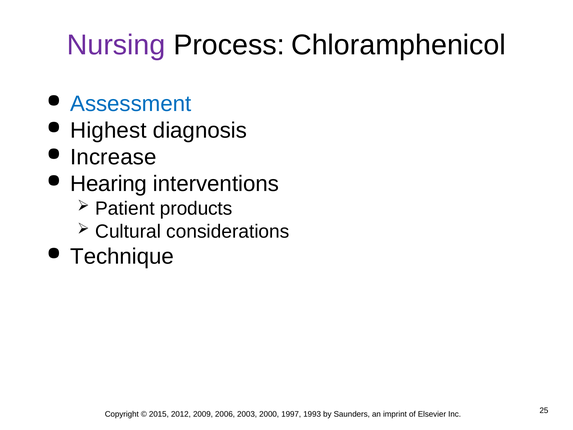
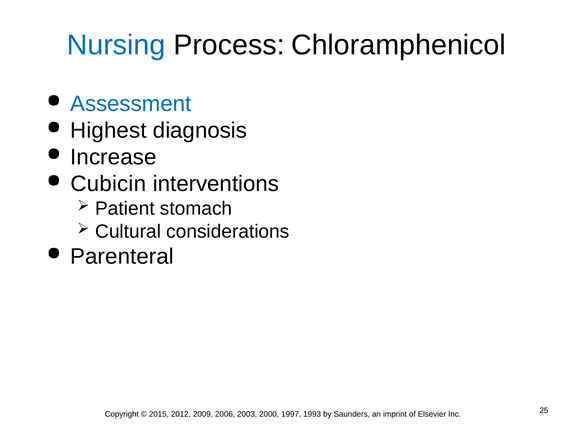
Nursing colour: purple -> blue (116, 45)
Hearing: Hearing -> Cubicin (108, 184)
products: products -> stomach (196, 208)
Technique: Technique -> Parenteral (122, 256)
